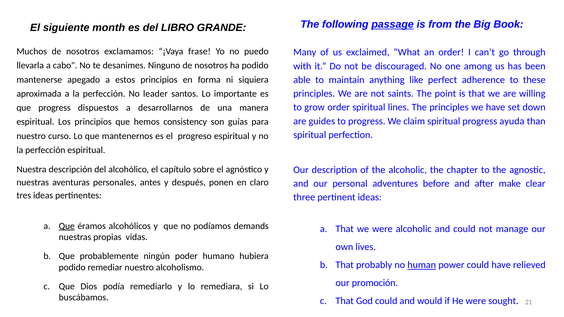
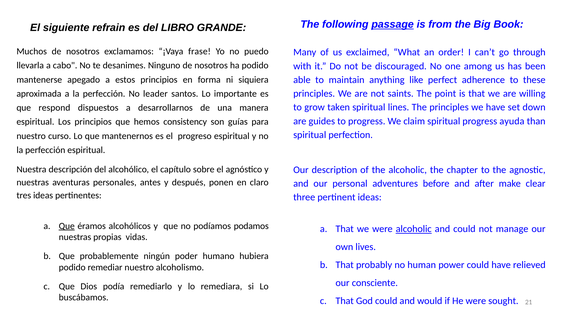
month: month -> refrain (109, 28)
grow order: order -> taken (339, 107)
que progress: progress -> respond (54, 108)
demands: demands -> podamos (251, 226)
alcoholic underline: none -> present (414, 229)
human underline: present -> none (422, 265)
promoción: promoción -> consciente (375, 283)
